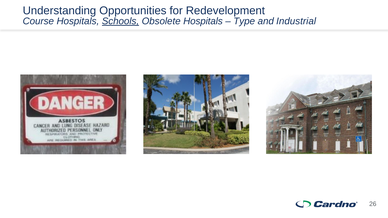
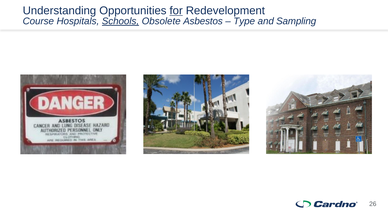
for underline: none -> present (176, 11)
Obsolete Hospitals: Hospitals -> Asbestos (203, 21)
Industrial: Industrial -> Sampling (296, 21)
